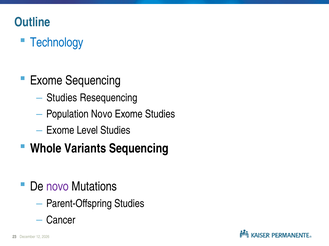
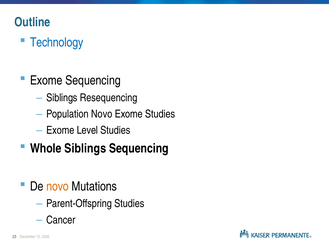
Studies: Studies -> Siblings (62, 98)
Whole Variants: Variants -> Siblings (85, 149)
novo colour: purple -> orange (58, 187)
